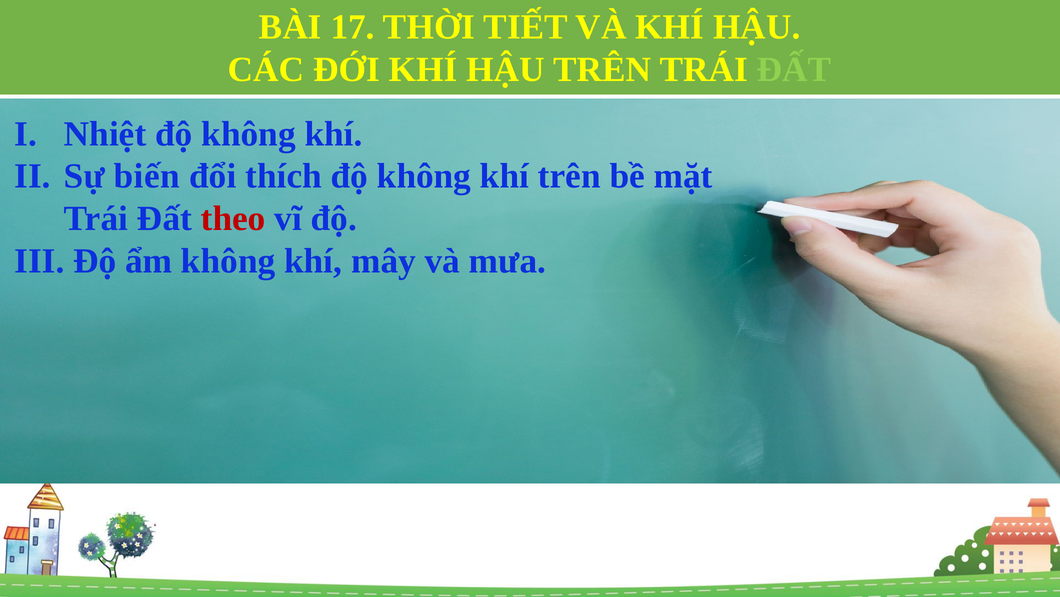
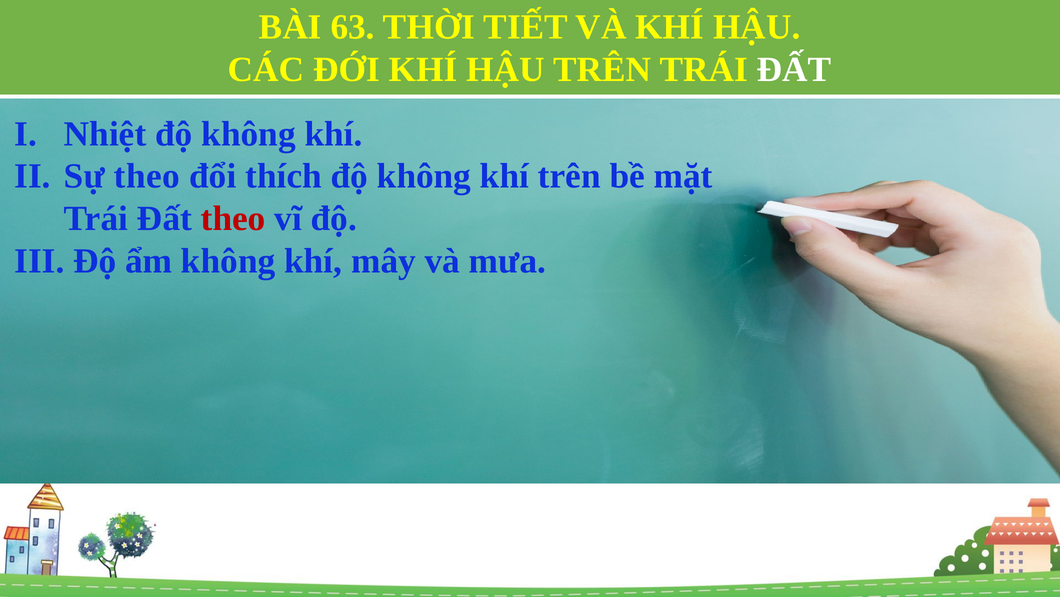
17: 17 -> 63 (353, 27)
ĐẤT colour: light green -> white (794, 69)
Sự biến: biến -> theo (147, 176)
